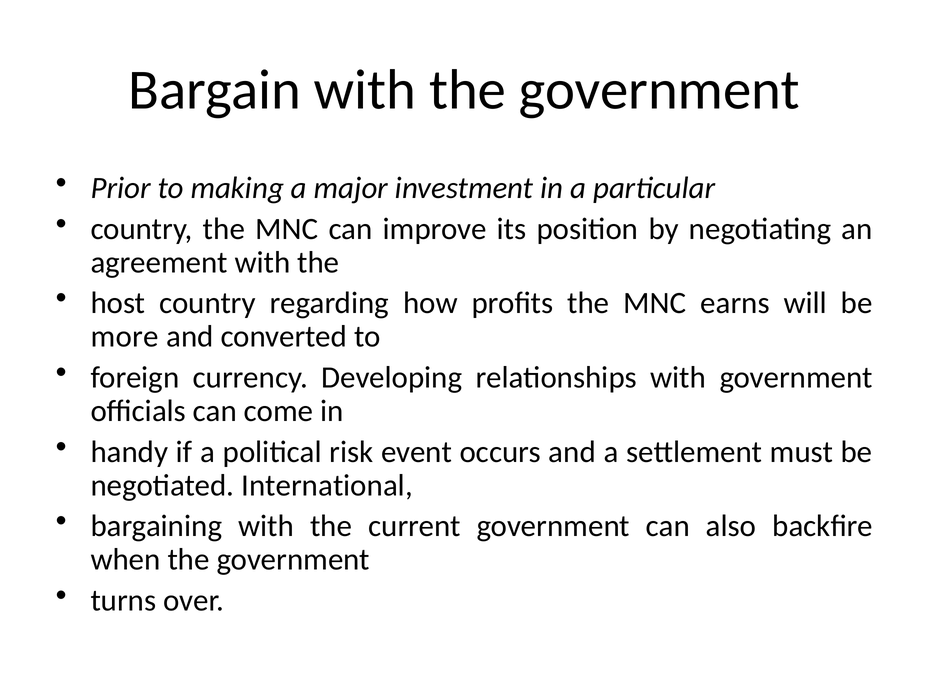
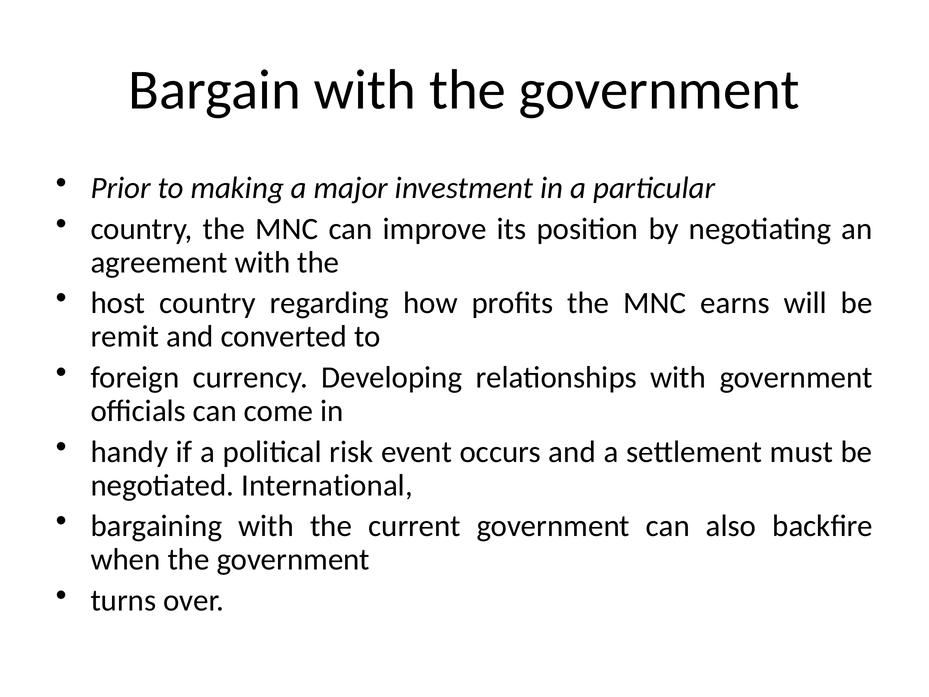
more: more -> remit (125, 337)
